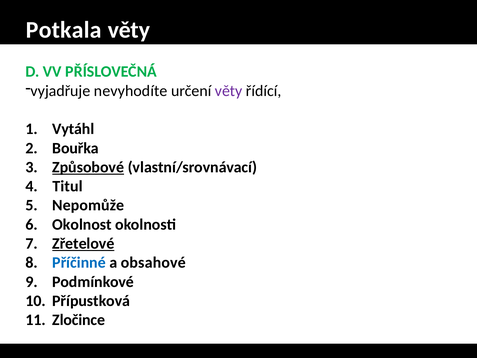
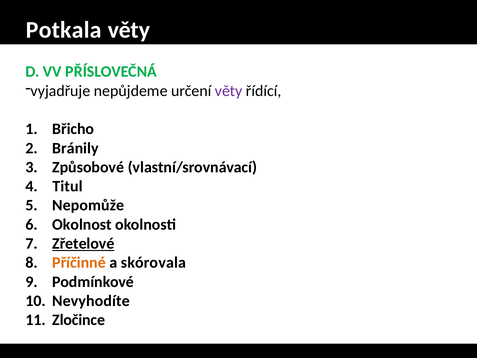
nevyhodíte: nevyhodíte -> nepůjdeme (131, 91)
Vytáhl: Vytáhl -> Břicho (73, 129)
Bouřka: Bouřka -> Bránily (75, 148)
Způsobové underline: present -> none (88, 167)
Příčinné colour: blue -> orange (79, 262)
obsahové: obsahové -> skórovala (153, 262)
Přípustková: Přípustková -> Nevyhodíte (91, 301)
